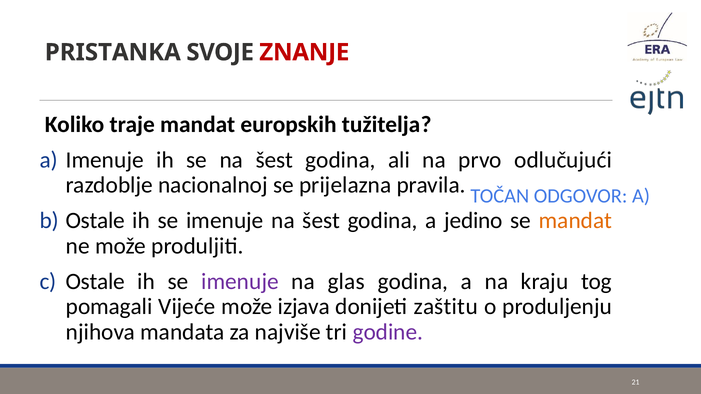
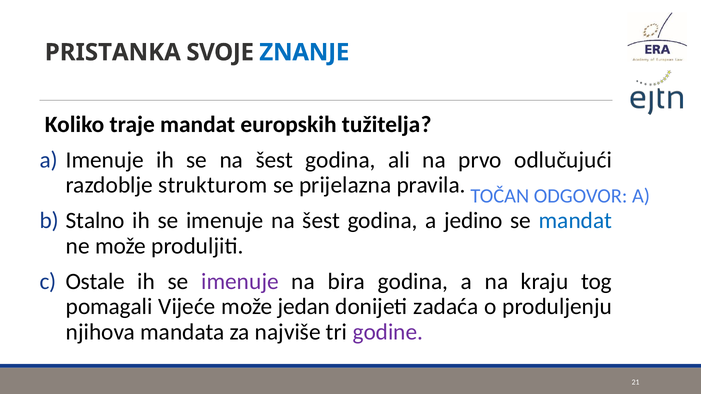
ZNANJE colour: red -> blue (304, 52)
nacionalnoj: nacionalnoj -> strukturom (213, 185)
Ostale: Ostale -> Stalno (95, 221)
mandat colour: orange -> blue (575, 221)
glas: glas -> bira (346, 282)
izjava: izjava -> jedan (304, 307)
zaštitu: zaštitu -> zadaća (446, 307)
